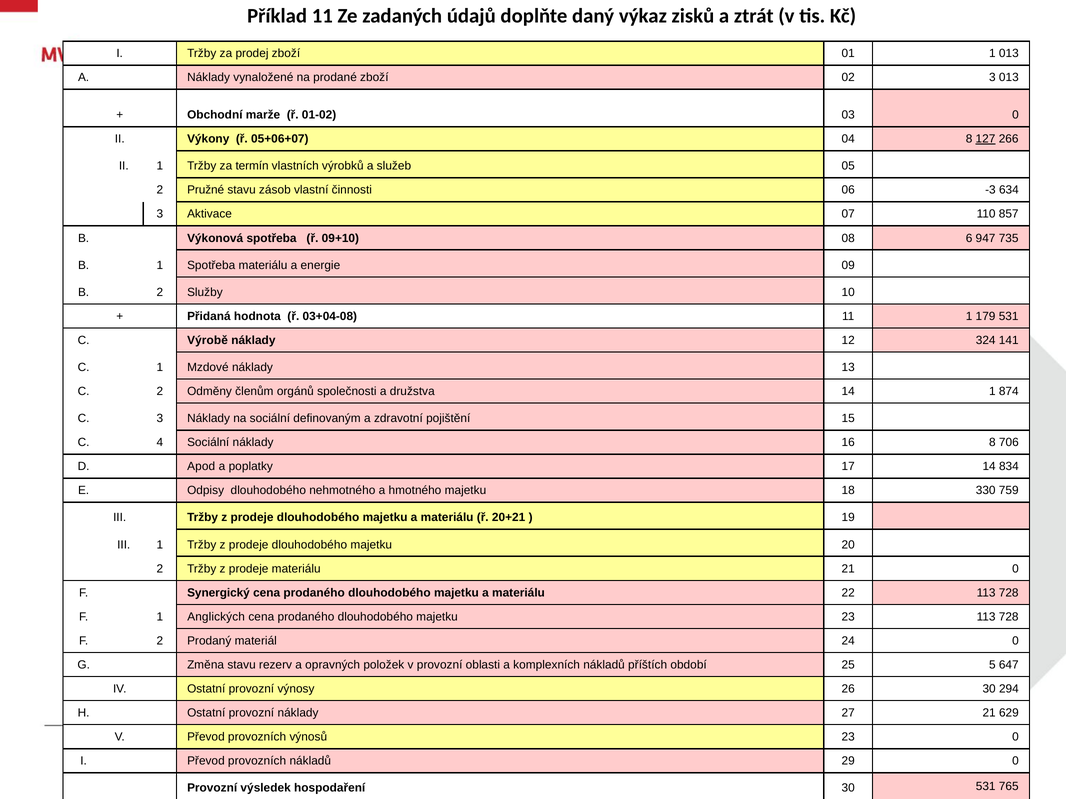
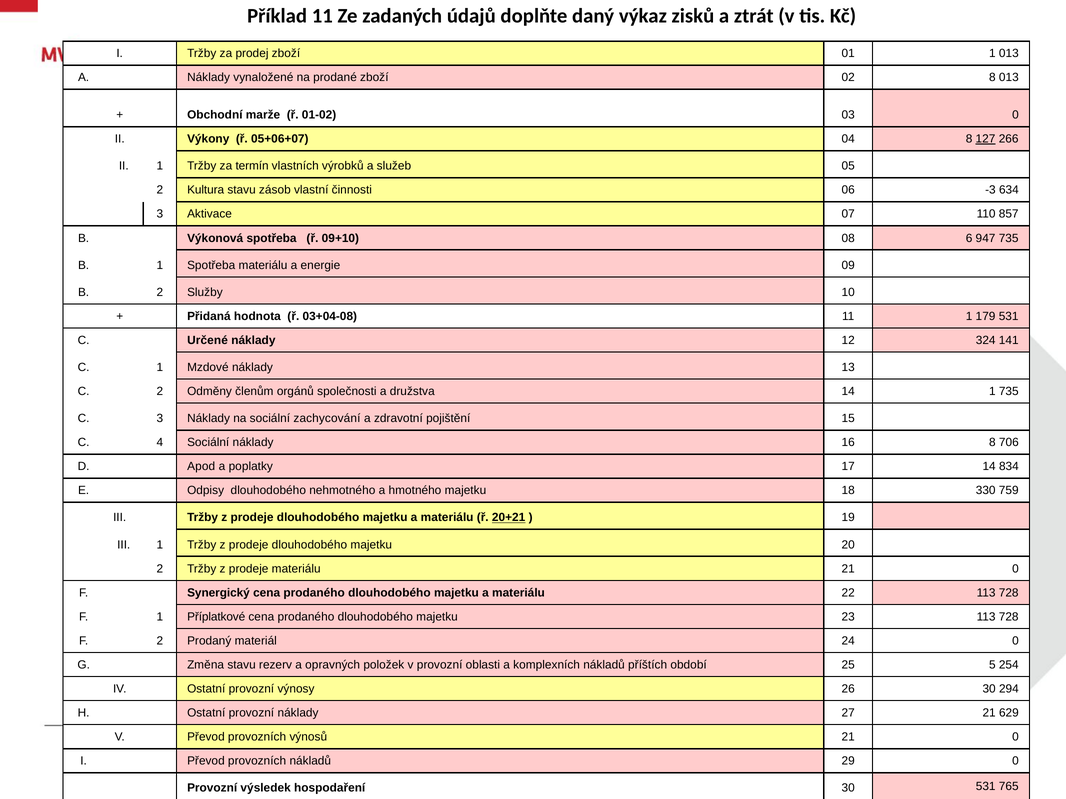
02 3: 3 -> 8 (992, 78)
Pružné: Pružné -> Kultura (206, 190)
Výrobě: Výrobě -> Určené (208, 340)
1 874: 874 -> 735 (1009, 392)
definovaným: definovaným -> zachycování (327, 419)
20+21 underline: none -> present (509, 518)
Anglických: Anglických -> Příplatkové (216, 617)
647: 647 -> 254 (1009, 665)
výnosů 23: 23 -> 21 (848, 737)
